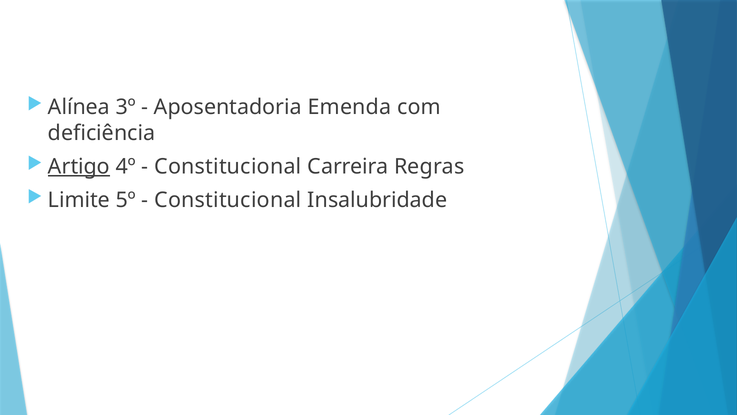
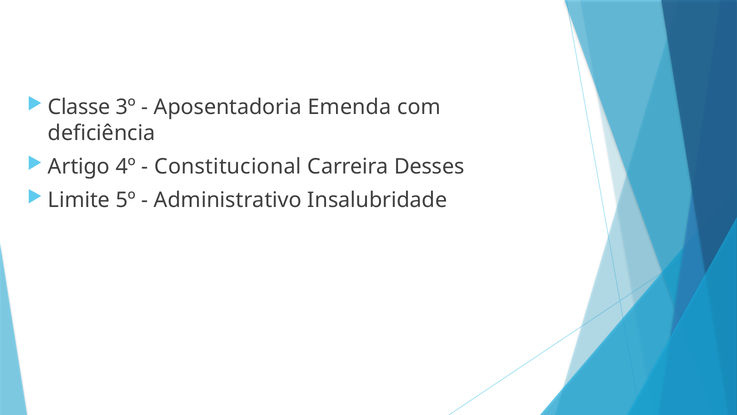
Alínea: Alínea -> Classe (79, 107)
Artigo underline: present -> none (79, 166)
Regras: Regras -> Desses (429, 166)
Constitucional: Constitucional -> Administrativo (228, 200)
